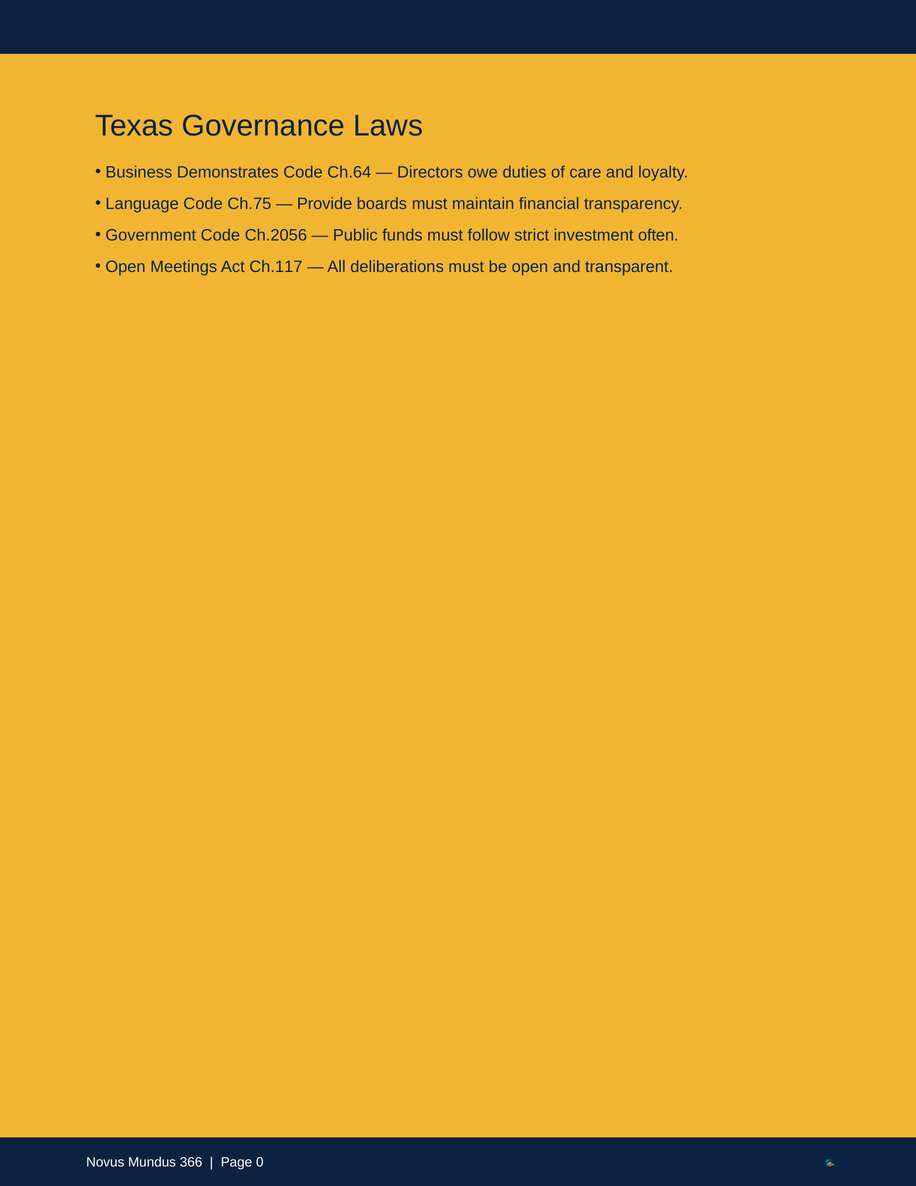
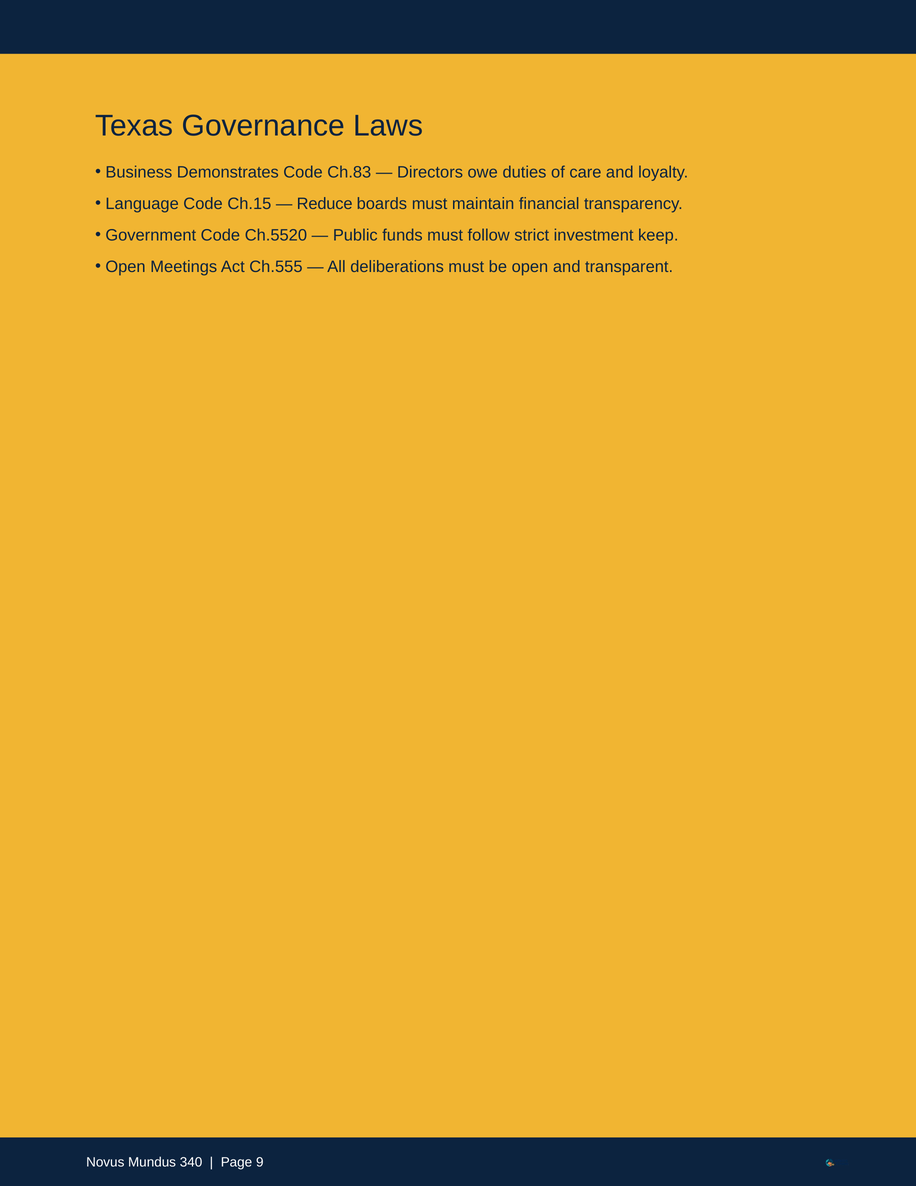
Ch.64: Ch.64 -> Ch.83 (349, 172)
Ch.75: Ch.75 -> Ch.15 (249, 204)
Provide: Provide -> Reduce (325, 204)
Ch.2056: Ch.2056 -> Ch.5520 (276, 235)
often: often -> keep (658, 235)
Ch.117: Ch.117 -> Ch.555 (276, 267)
366: 366 -> 340 (191, 1162)
0: 0 -> 9 (260, 1162)
